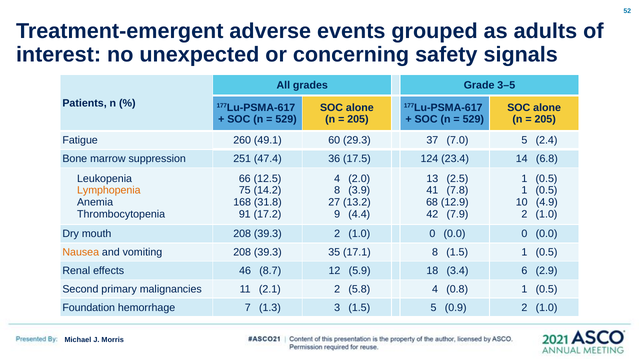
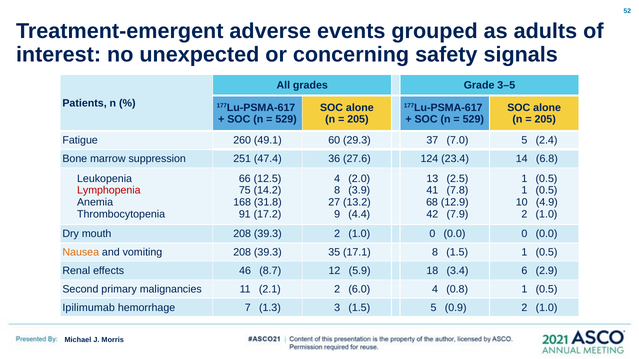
17.5: 17.5 -> 27.6 (357, 159)
Lymphopenia colour: orange -> red (109, 191)
5.8: 5.8 -> 6.0 (359, 289)
Foundation: Foundation -> Ipilimumab (89, 308)
